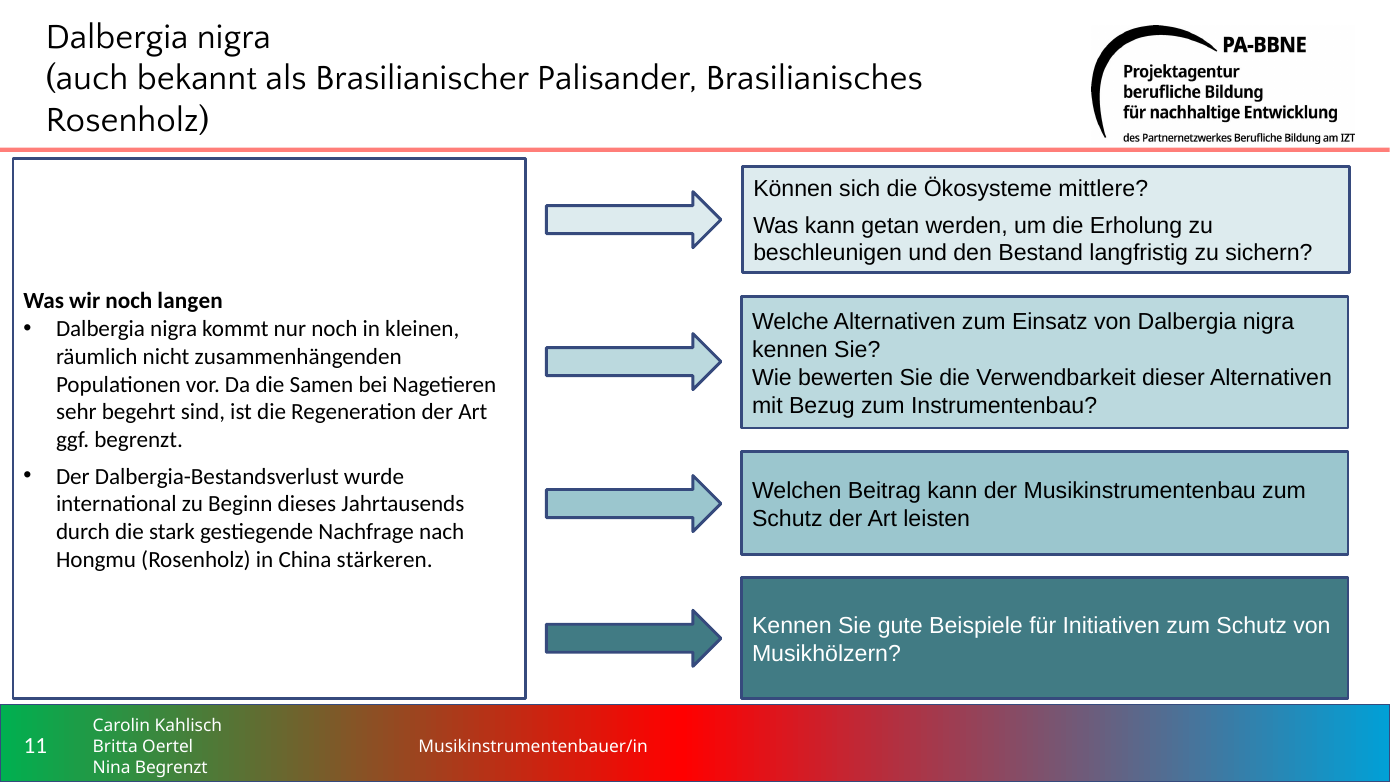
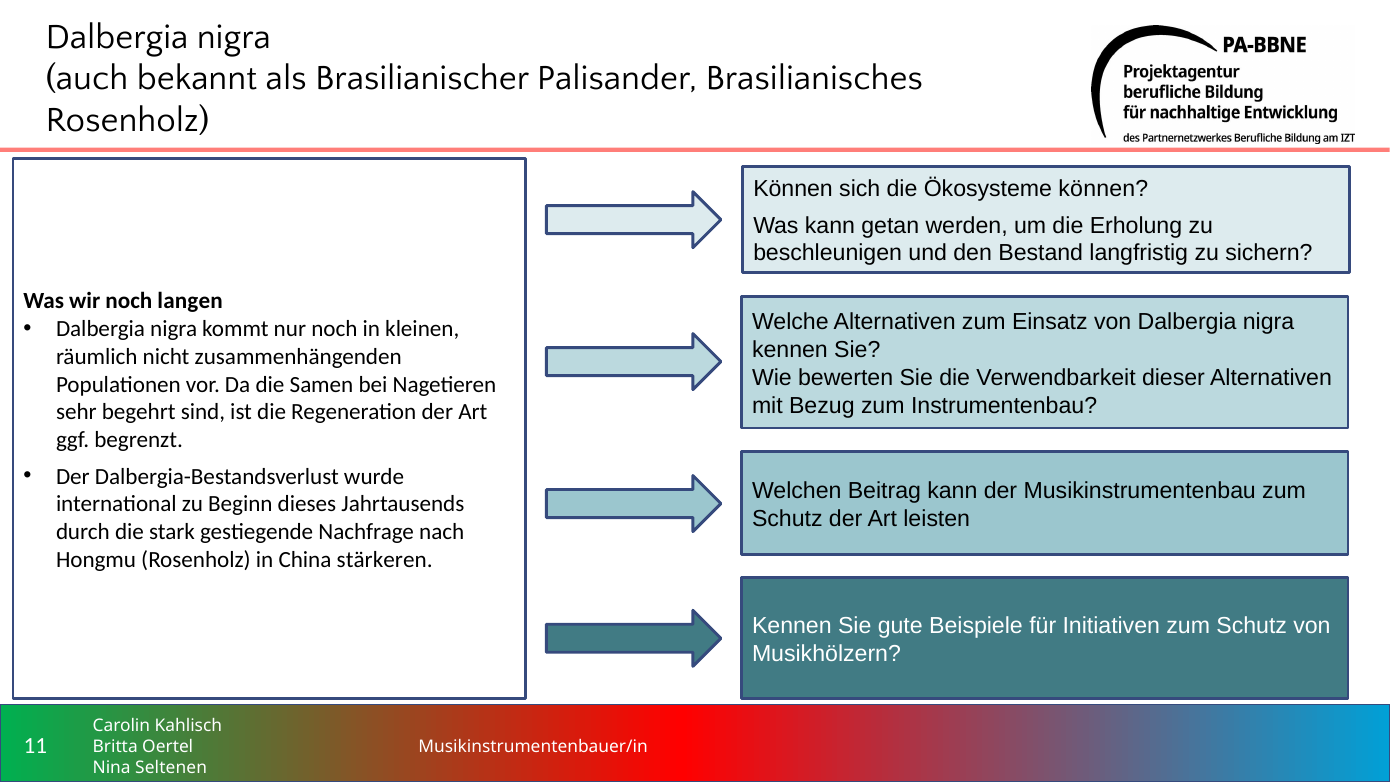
Ökosysteme mittlere: mittlere -> können (1103, 189)
Nina Begrenzt: Begrenzt -> Seltenen (171, 768)
